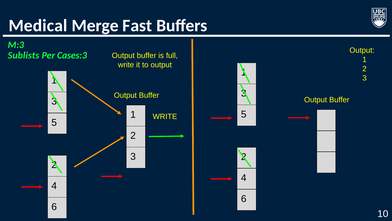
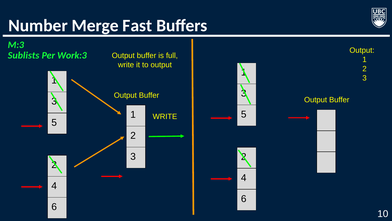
Medical: Medical -> Number (38, 26)
Cases:3: Cases:3 -> Work:3 (72, 55)
